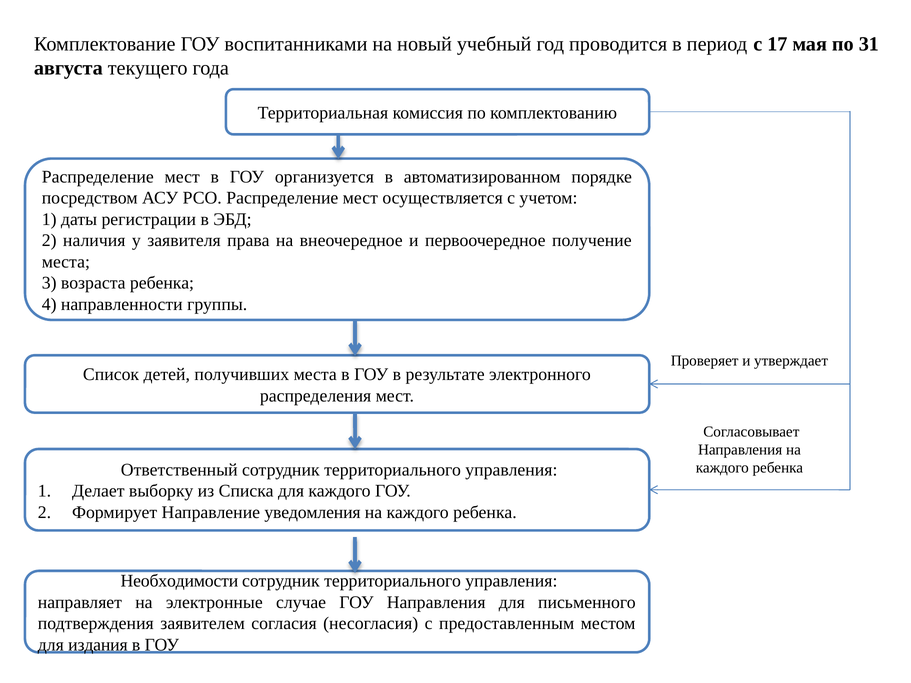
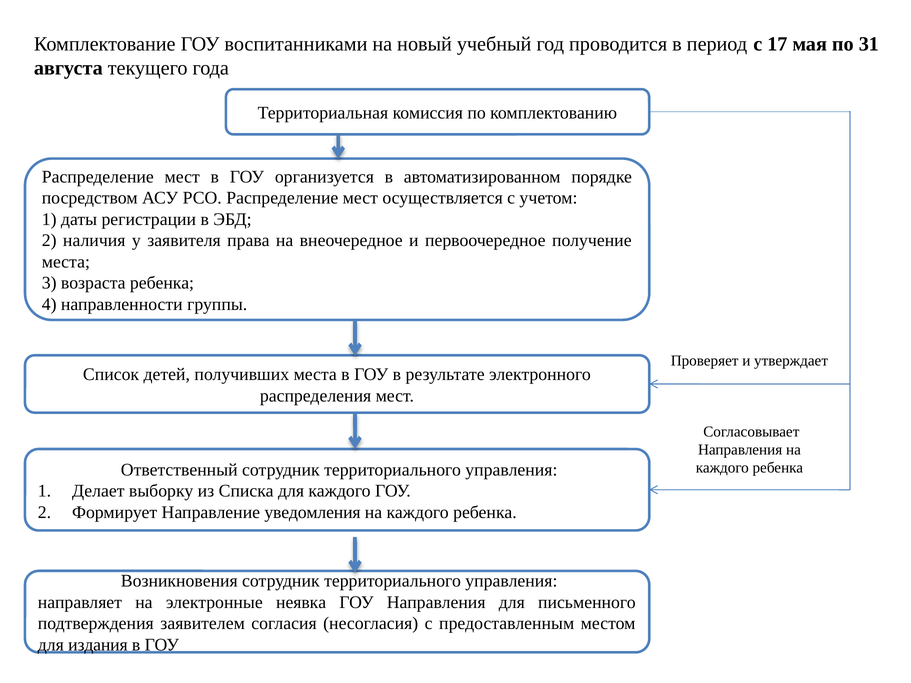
Необходимости: Необходимости -> Возникновения (179, 581)
случае: случае -> неявка (301, 602)
